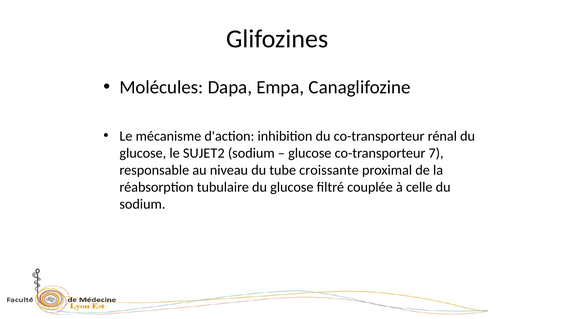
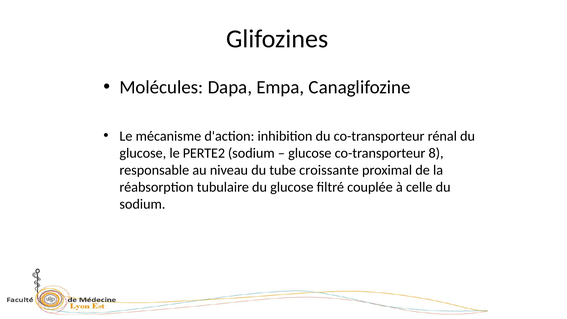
SUJET2: SUJET2 -> PERTE2 (204, 153)
7: 7 -> 8 (436, 153)
